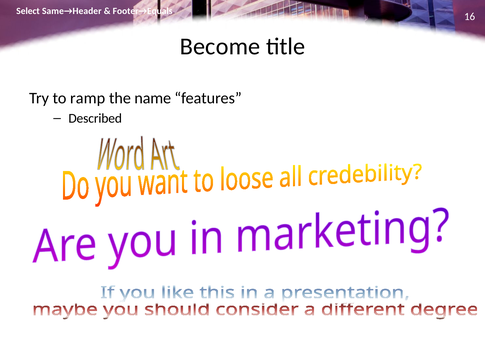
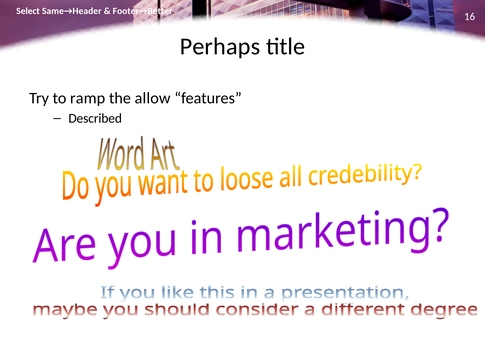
Footer→Equals: Footer→Equals -> Footer→Better (143, 11)
Become: Become -> Perhaps (220, 47)
name: name -> allow (153, 98)
